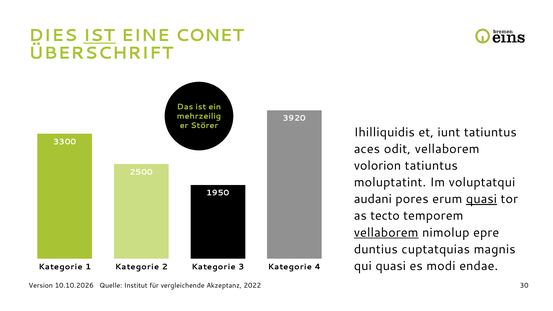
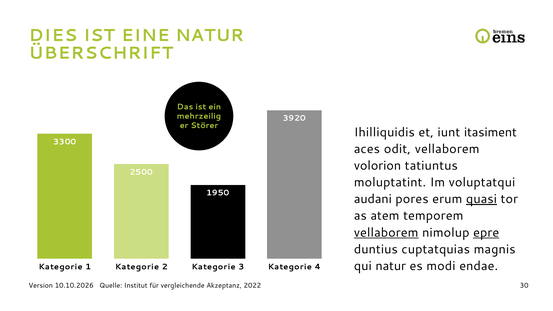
IST underline: present -> none (99, 36)
EINE CONET: CONET -> NATUR (210, 36)
iunt tatiuntus: tatiuntus -> itasiment (490, 132)
tecto: tecto -> atem (385, 216)
epre underline: none -> present (486, 233)
qui quasi: quasi -> natur (391, 266)
